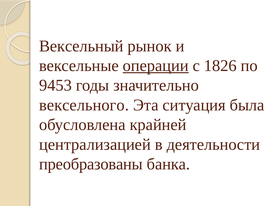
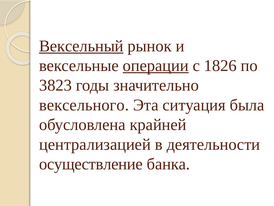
Вексельный underline: none -> present (81, 46)
9453: 9453 -> 3823 (55, 85)
преобразованы: преобразованы -> осуществление (91, 164)
